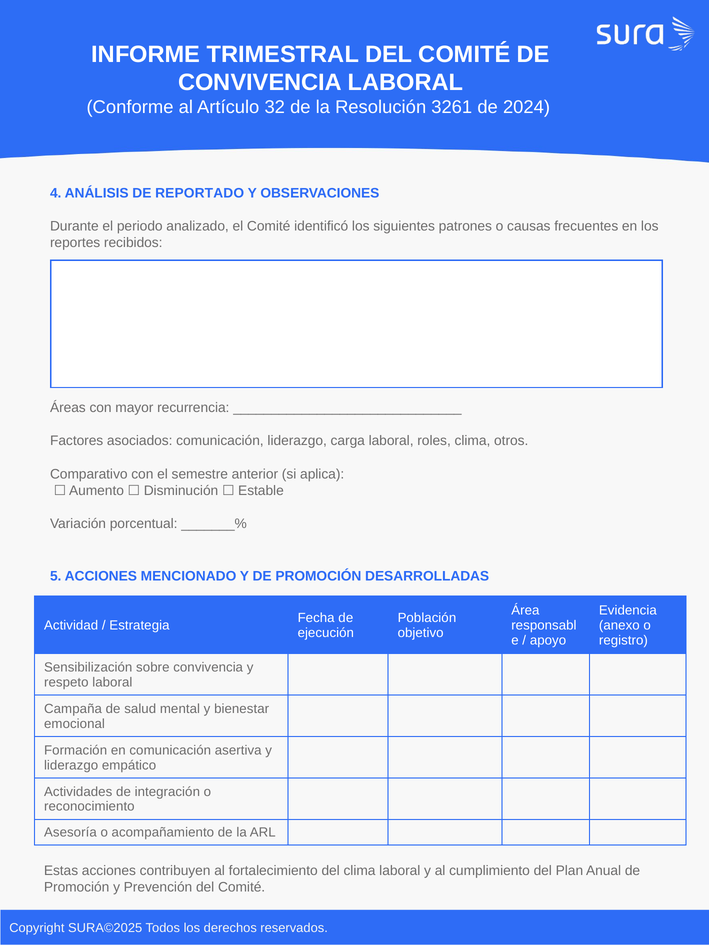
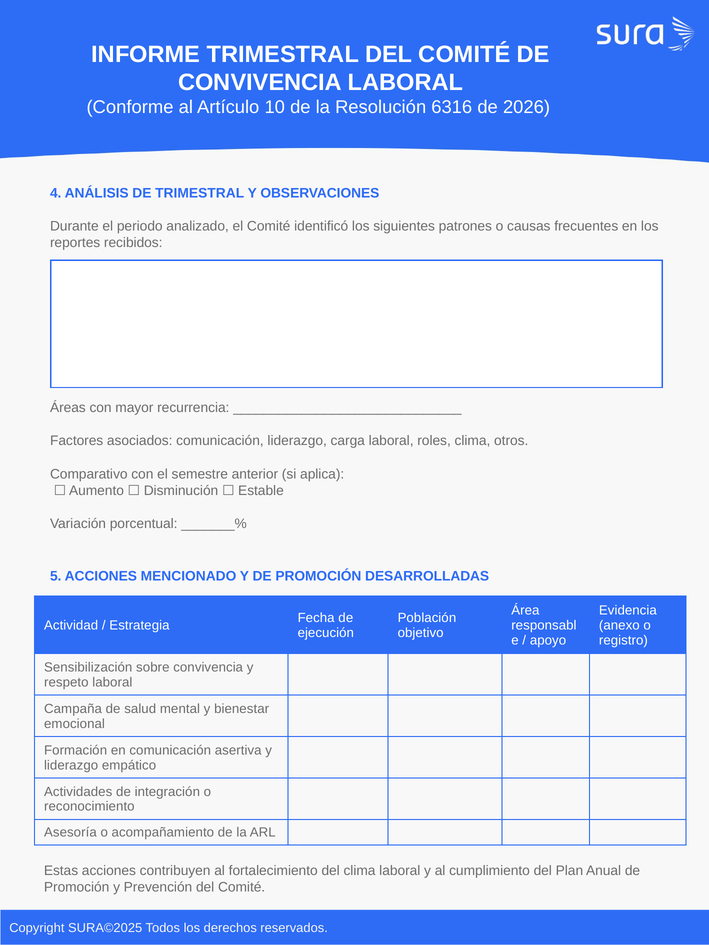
32: 32 -> 10 (275, 107)
3261: 3261 -> 6316 (452, 107)
2024: 2024 -> 2026 (527, 107)
DE REPORTADO: REPORTADO -> TRIMESTRAL (200, 193)
